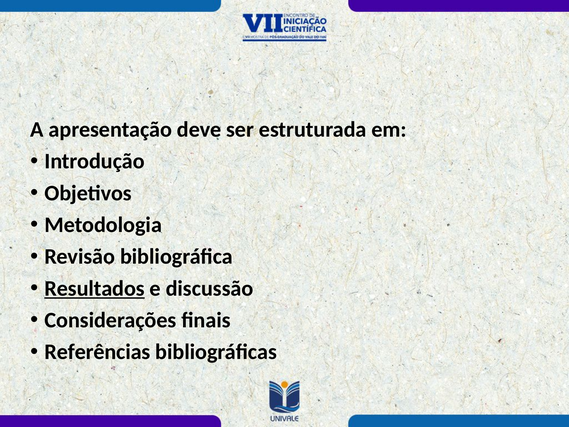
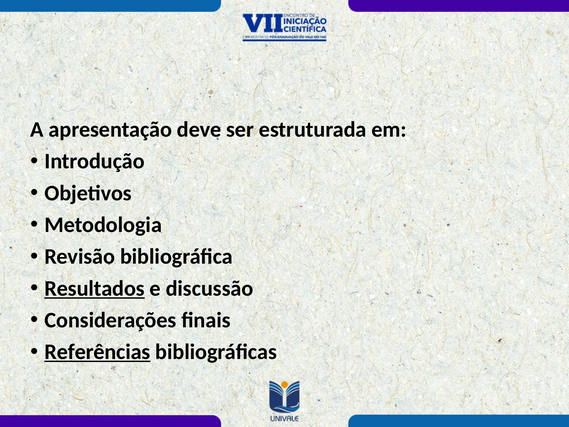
Referências underline: none -> present (97, 352)
